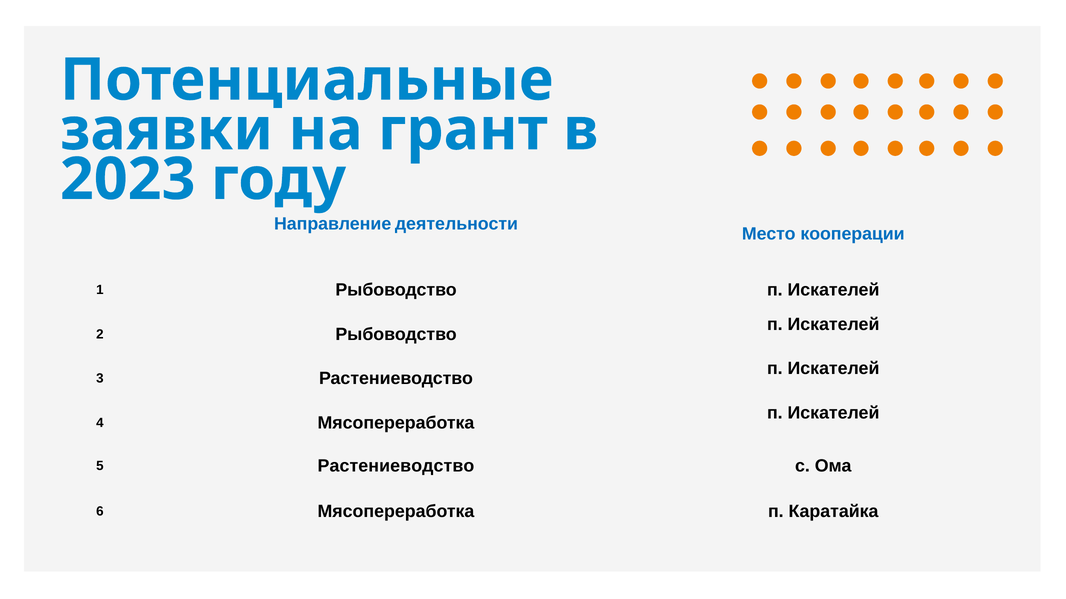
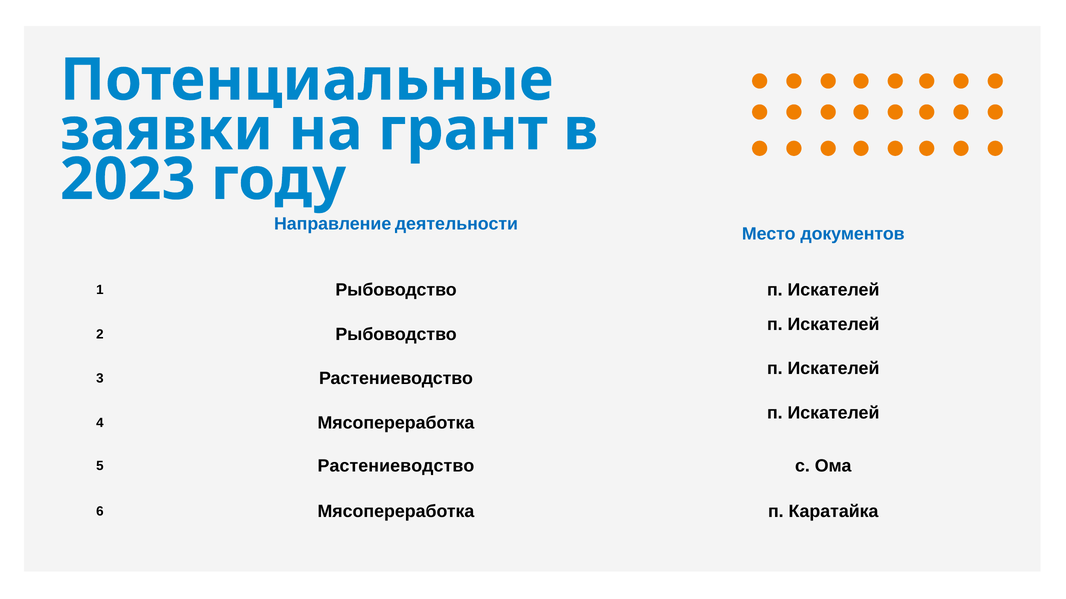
кооперации: кооперации -> документов (853, 234)
